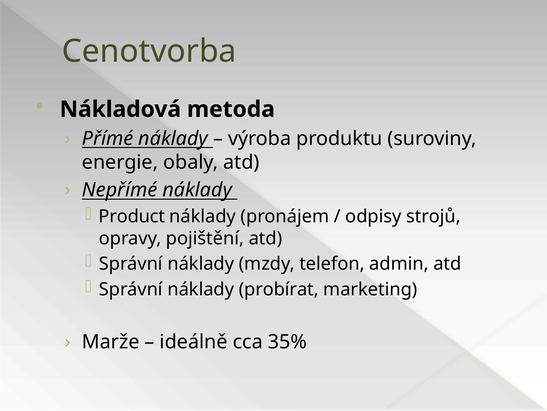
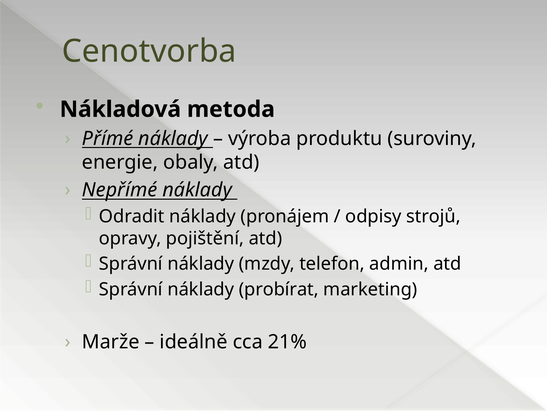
Product: Product -> Odradit (132, 216)
35%: 35% -> 21% (287, 341)
